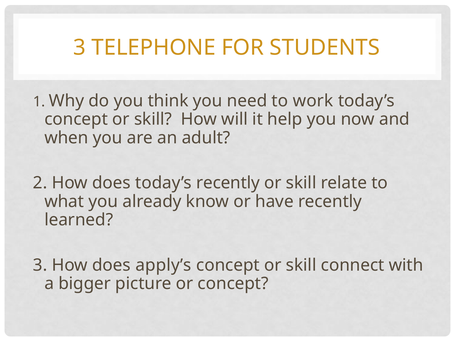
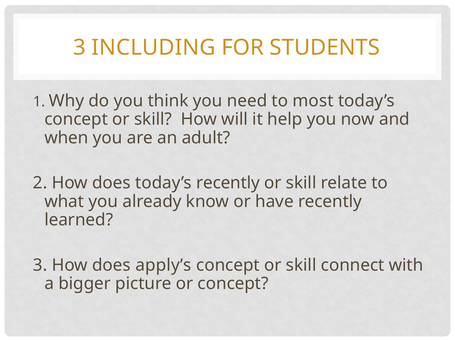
TELEPHONE: TELEPHONE -> INCLUDING (154, 48)
work: work -> most (313, 101)
